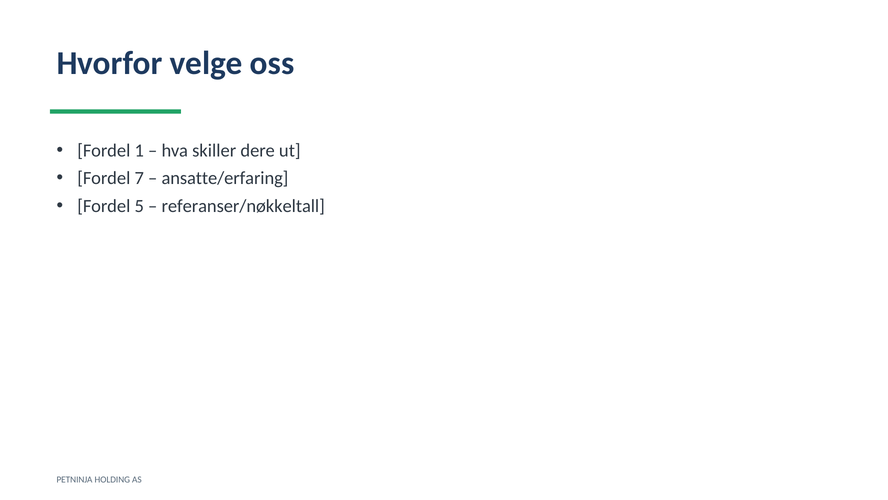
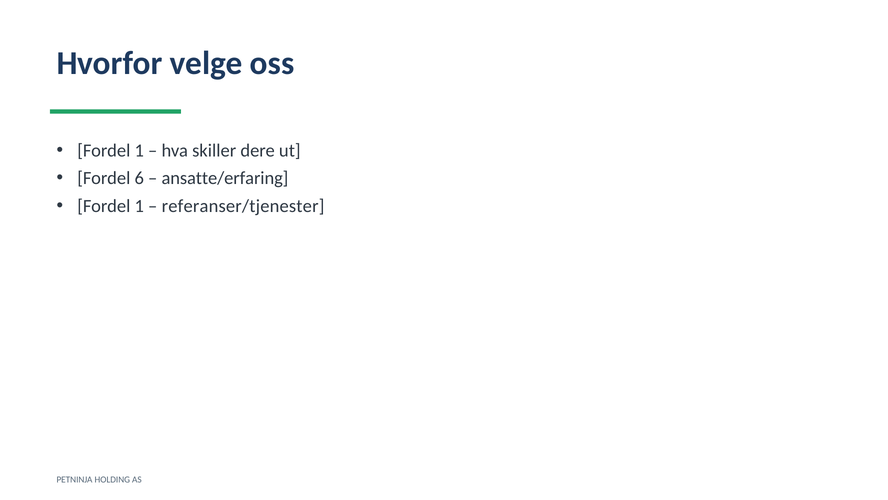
7: 7 -> 6 (139, 178)
5: 5 -> 1 (139, 206)
referanser/nøkkeltall: referanser/nøkkeltall -> referanser/tjenester (243, 206)
